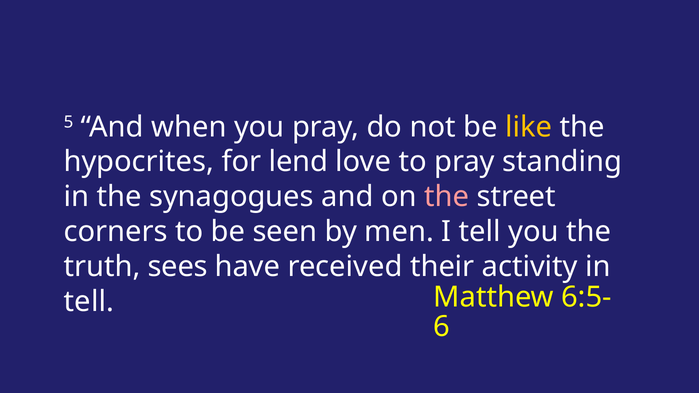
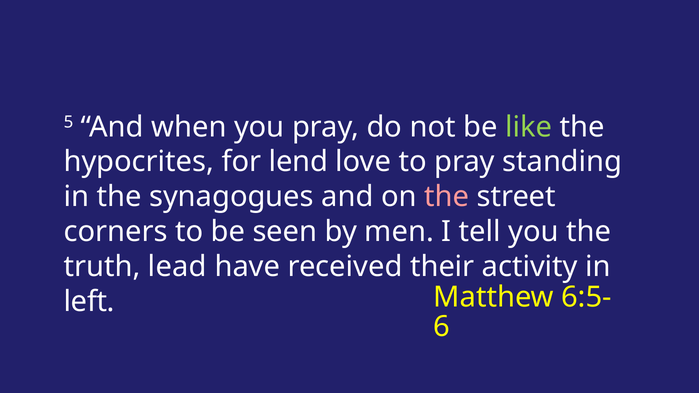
like colour: yellow -> light green (529, 127)
sees: sees -> lead (177, 267)
tell: tell -> left (89, 302)
